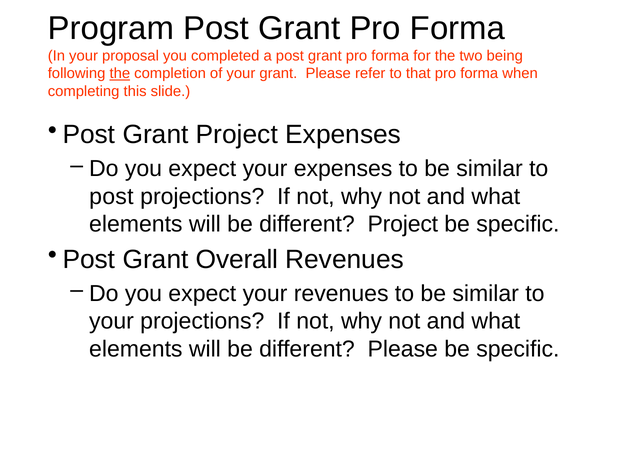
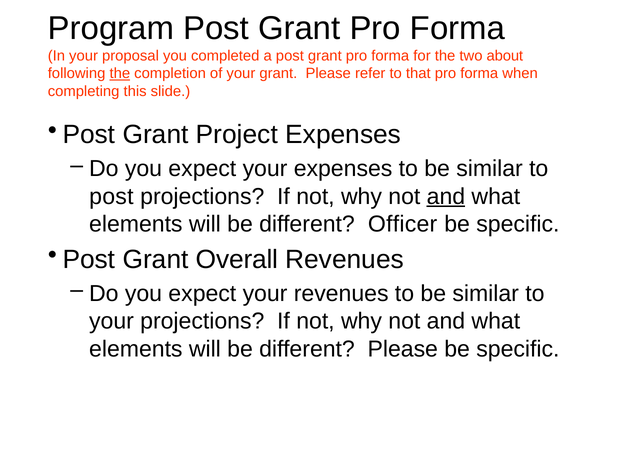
being: being -> about (505, 56)
and underline: none -> present (446, 196)
different Project: Project -> Officer (403, 224)
